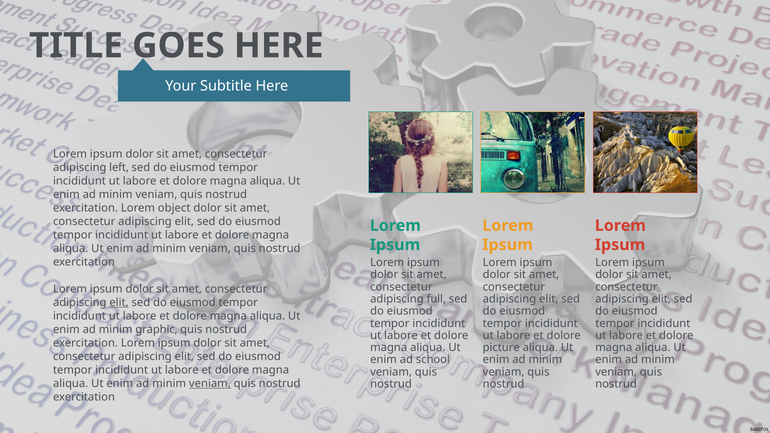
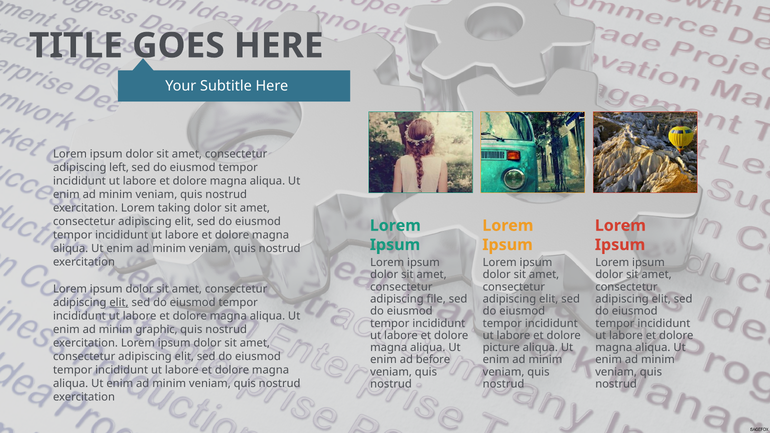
object: object -> taking (174, 208)
full: full -> file (436, 299)
school: school -> before (433, 360)
veniam underline: present -> none (210, 383)
